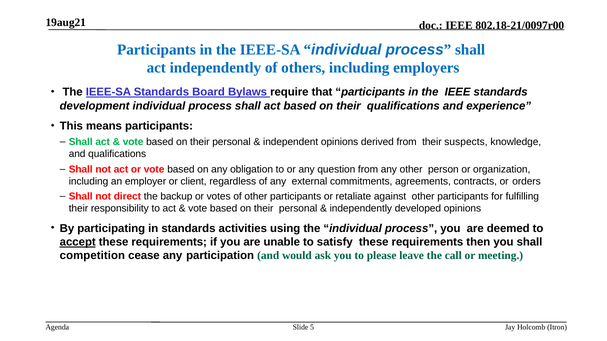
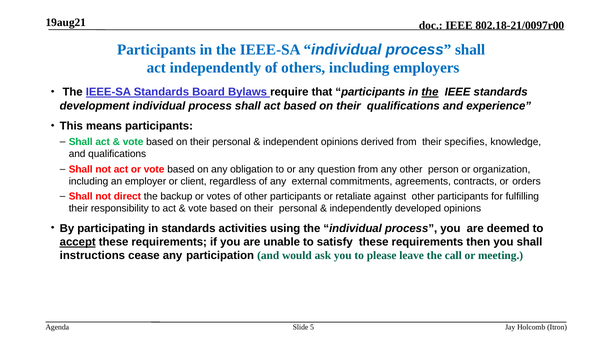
the underline: none -> present (430, 92)
suspects: suspects -> specifies (466, 142)
competition: competition -> instructions (92, 256)
